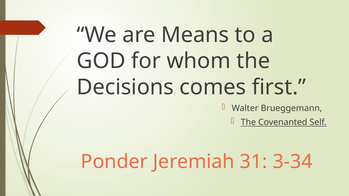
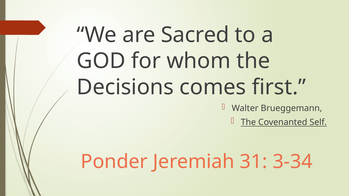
Means: Means -> Sacred (195, 35)
